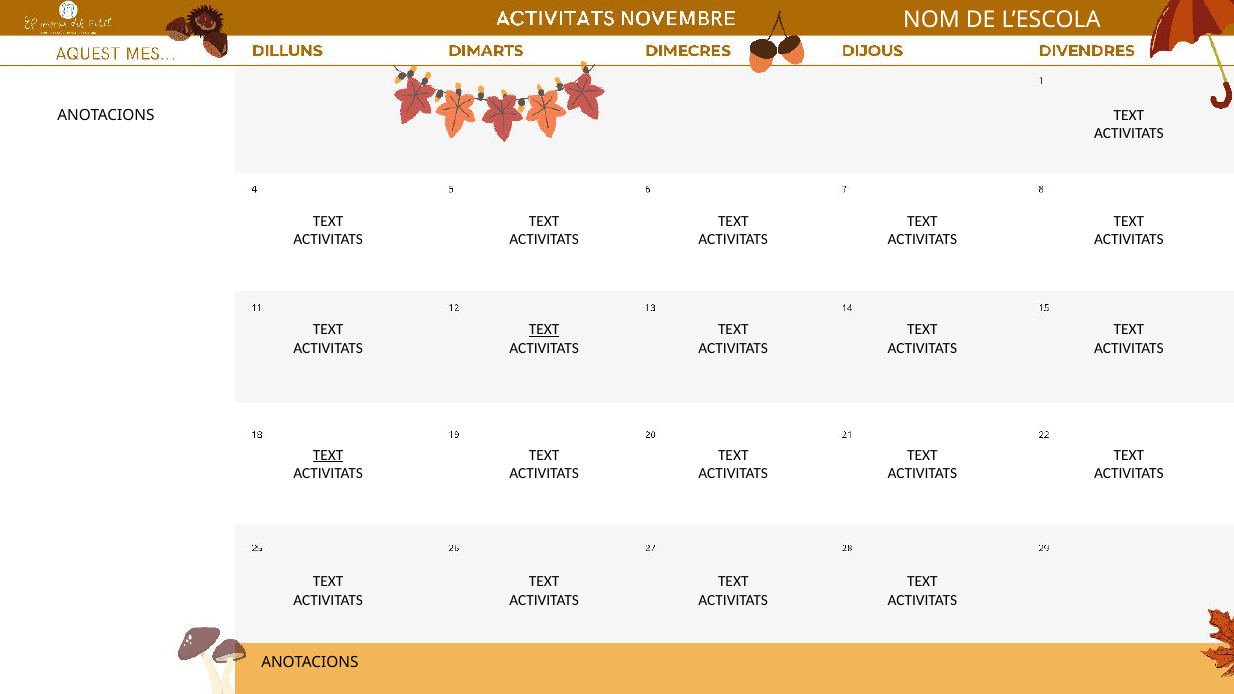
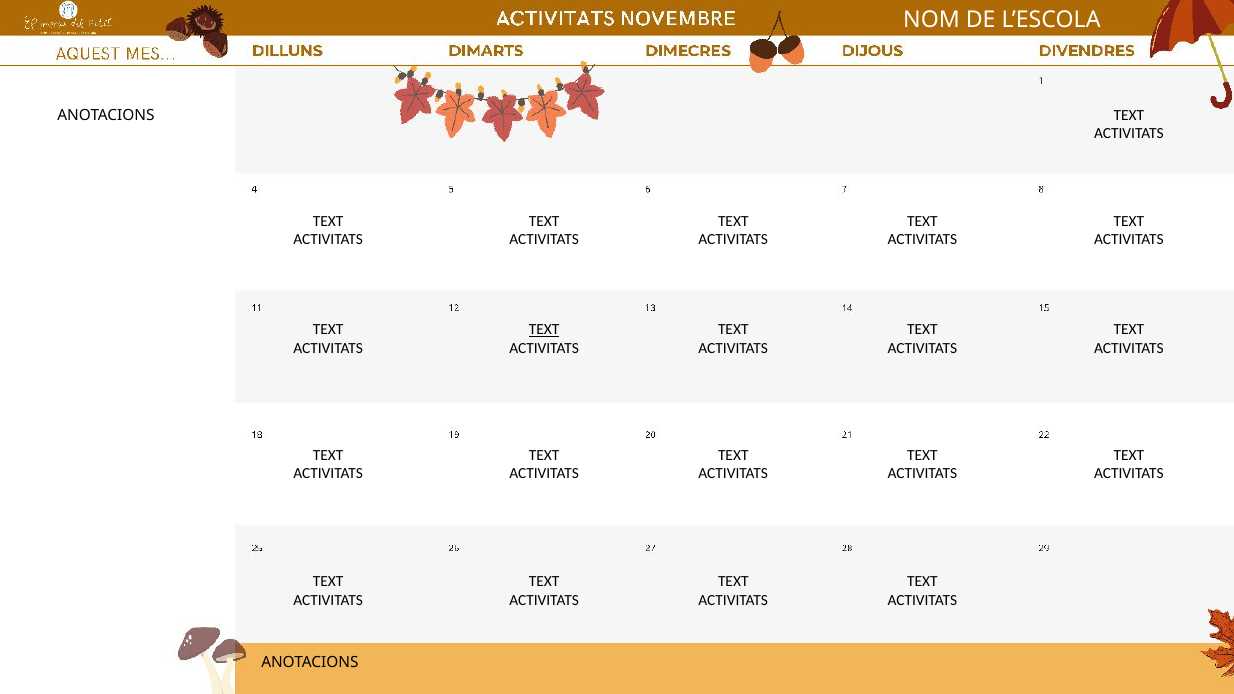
TEXT underline: present -> none (328, 455)
